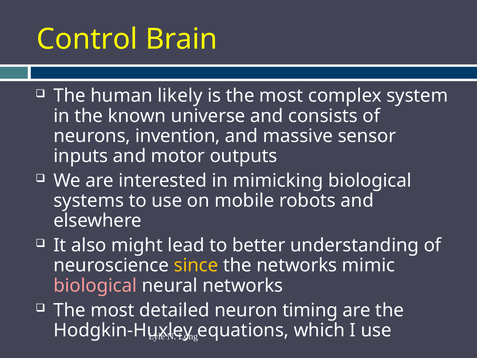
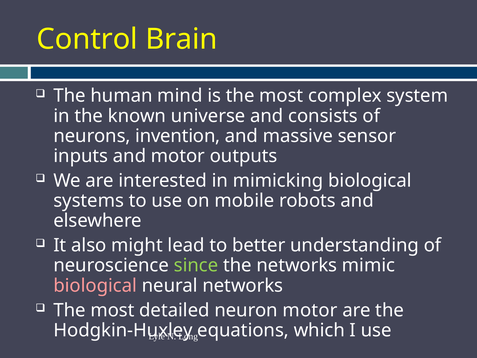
likely: likely -> mind (180, 96)
since colour: yellow -> light green (196, 265)
neuron timing: timing -> motor (310, 310)
